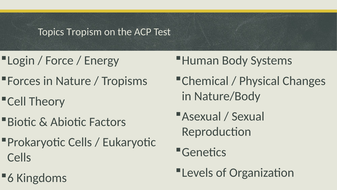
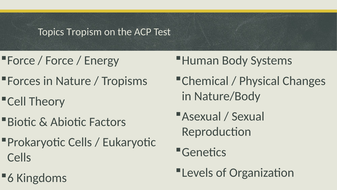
Login: Login -> Force (21, 60)
